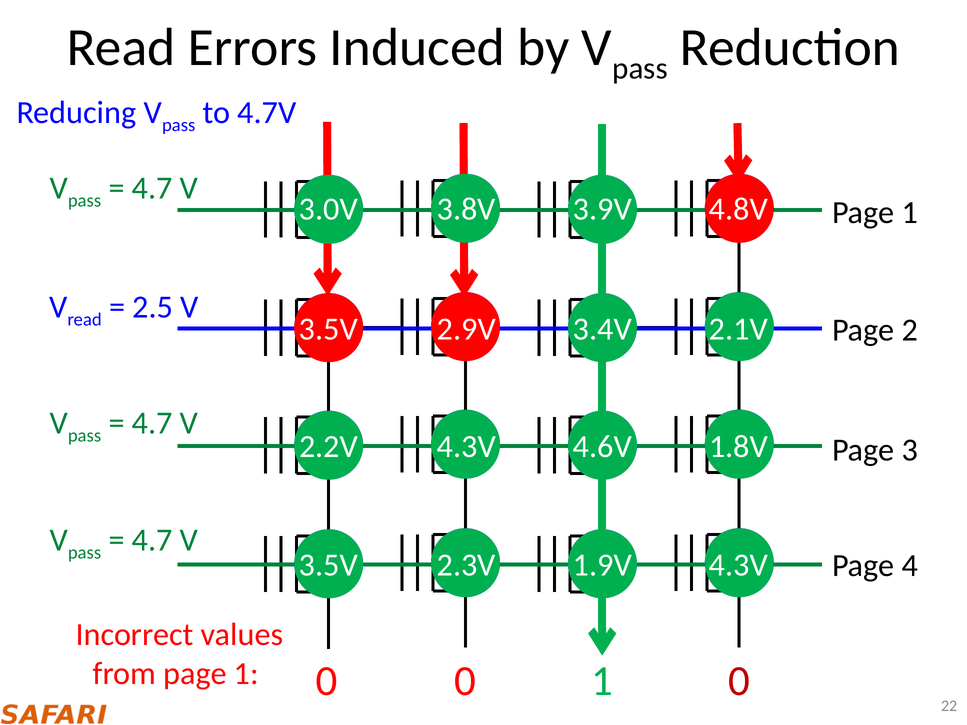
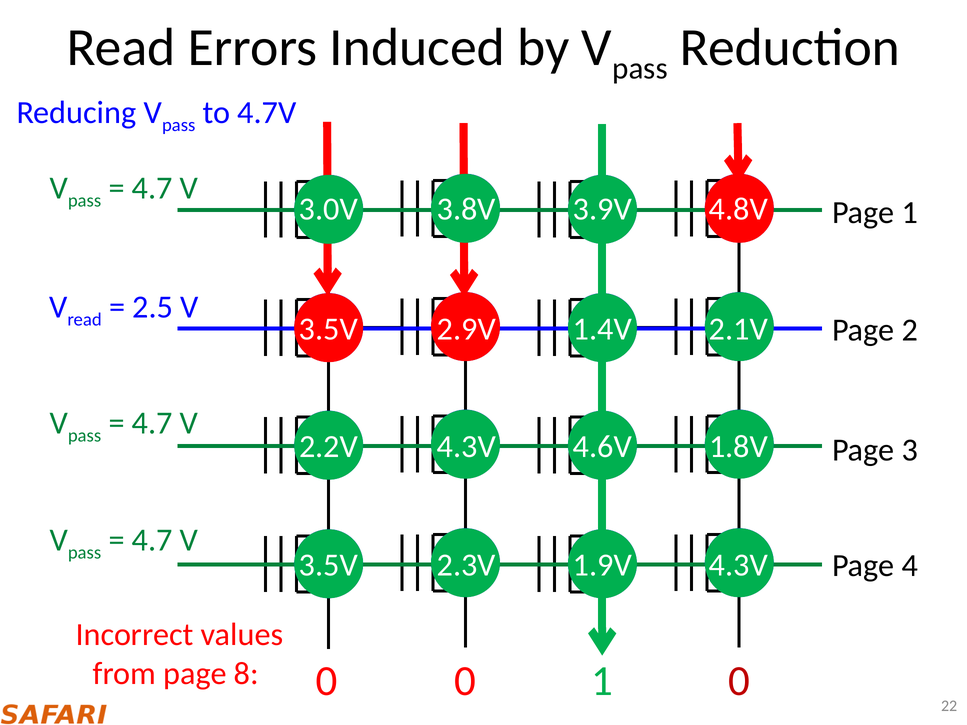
3.4V: 3.4V -> 1.4V (602, 329)
from page 1: 1 -> 8 (246, 674)
